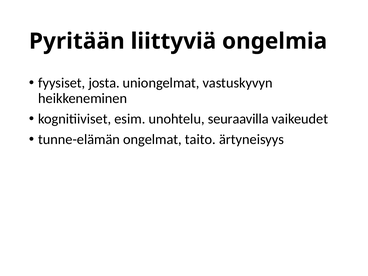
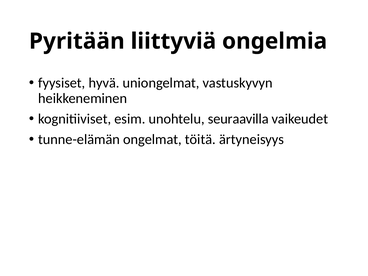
josta: josta -> hyvä (104, 83)
taito: taito -> töitä (200, 139)
